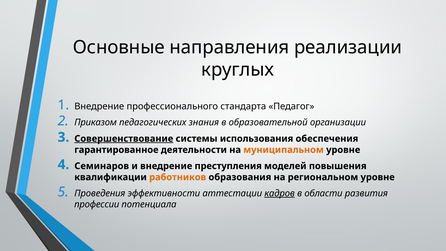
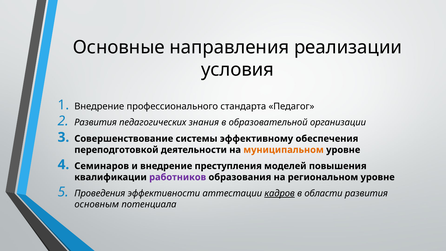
круглых: круглых -> условия (238, 70)
Приказом: Приказом -> Развития (96, 122)
Совершенствование underline: present -> none (124, 139)
использования: использования -> эффективному (257, 139)
гарантированное: гарантированное -> переподготовкой (116, 150)
работников colour: orange -> purple (178, 177)
профессии: профессии -> основным (97, 204)
